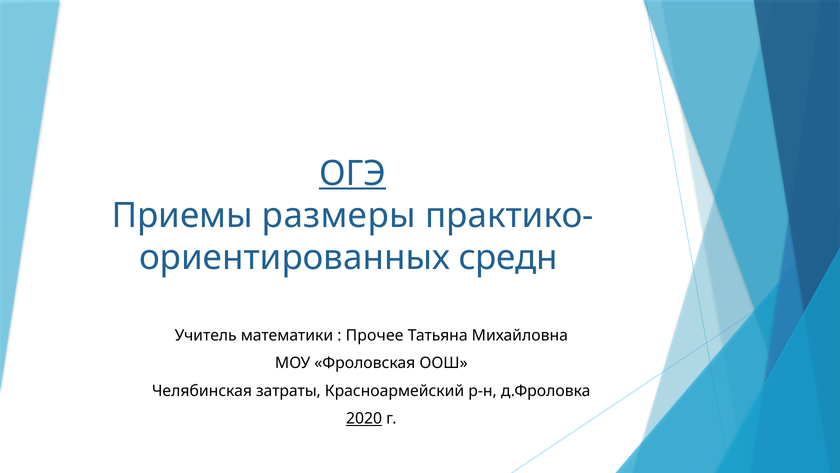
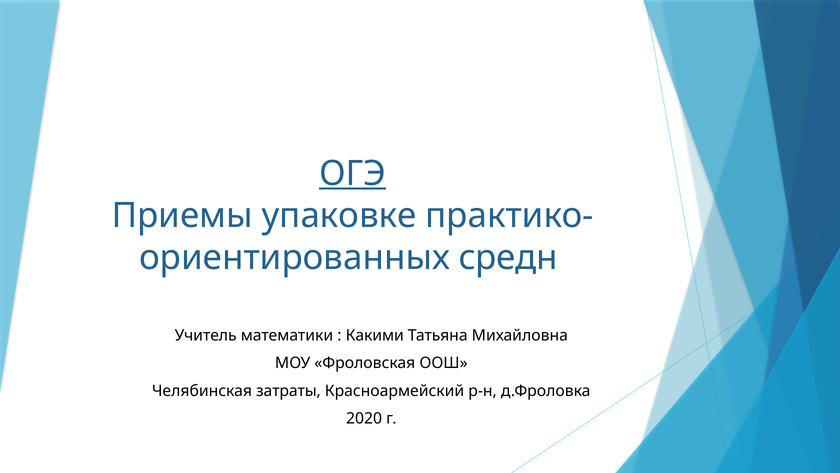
размеры: размеры -> упаковке (339, 215)
Прочее: Прочее -> Какими (375, 335)
2020 underline: present -> none (364, 418)
